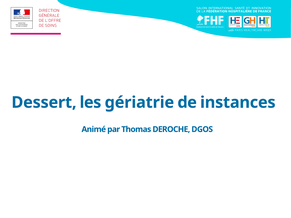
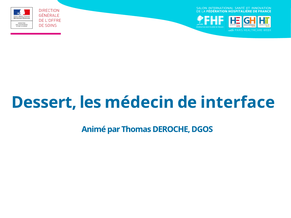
gériatrie: gériatrie -> médecin (139, 103)
instances: instances -> interface (238, 103)
